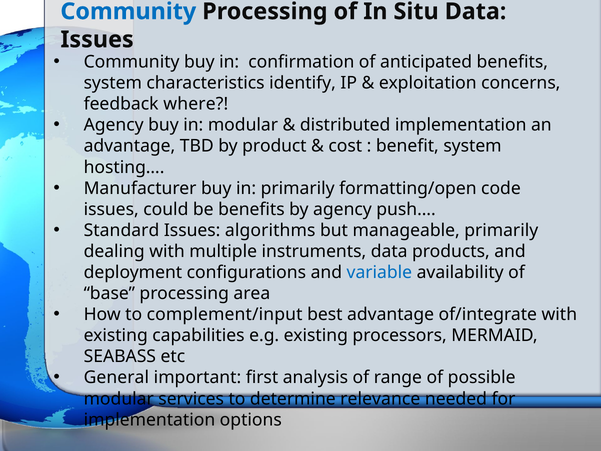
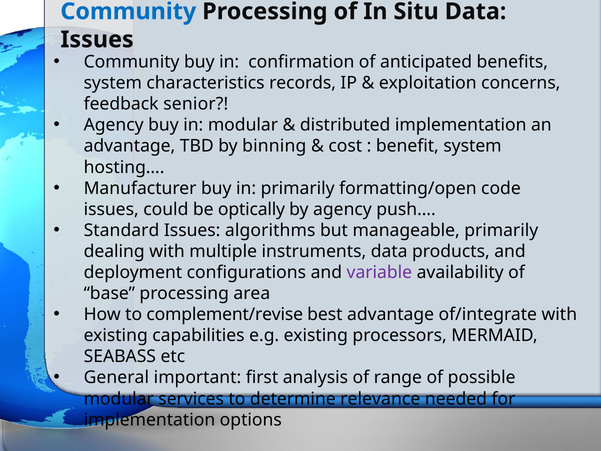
identify: identify -> records (303, 83)
where: where -> senior (196, 104)
product: product -> binning (274, 146)
be benefits: benefits -> optically (252, 209)
variable colour: blue -> purple (379, 272)
complement/input: complement/input -> complement/revise (225, 314)
